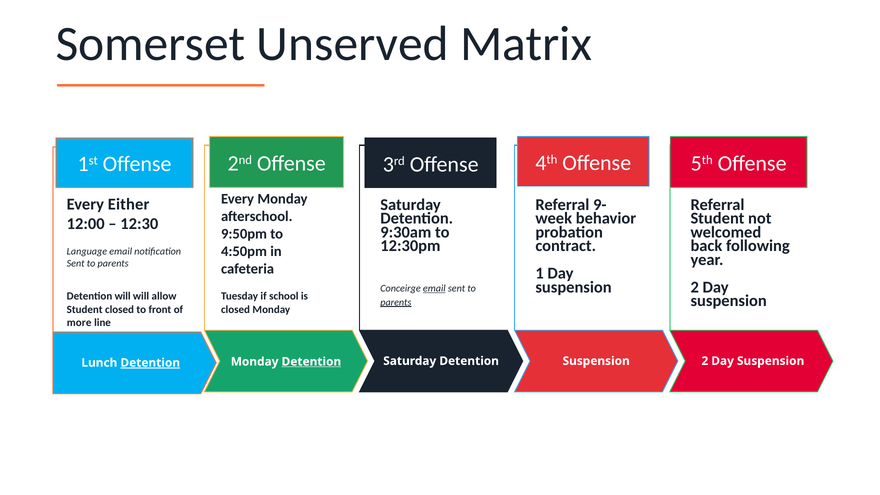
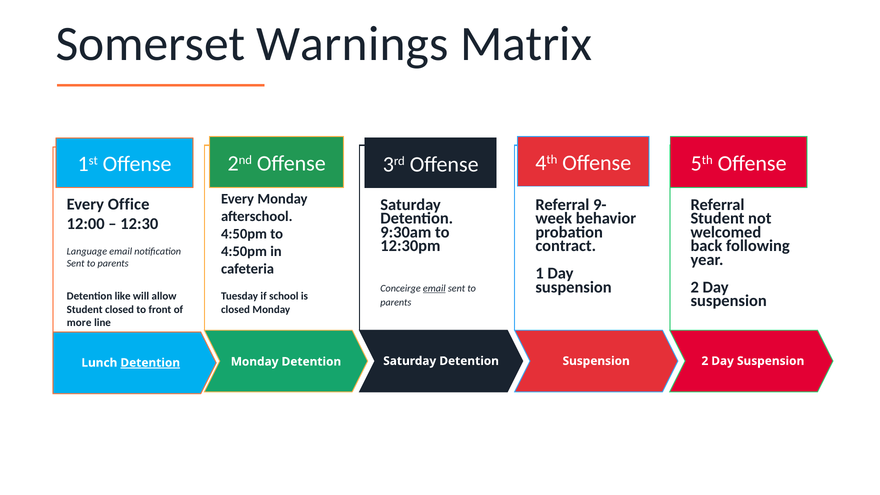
Unserved: Unserved -> Warnings (352, 44)
Either: Either -> Office (129, 204)
9:50pm: 9:50pm -> 4:50pm (244, 234)
Detention will: will -> like (123, 296)
parents underline: present -> none (396, 302)
Detention underline: present -> none (311, 362)
